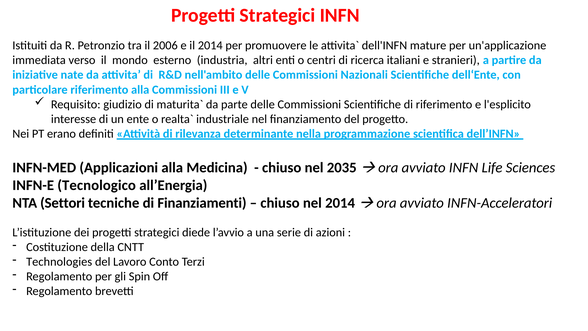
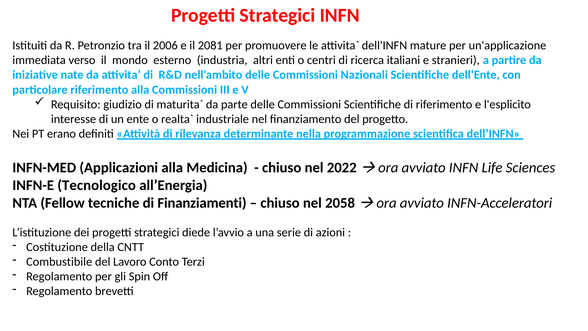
il 2014: 2014 -> 2081 (210, 45)
2035: 2035 -> 2022 (342, 168)
Settori: Settori -> Fellow (63, 203)
nel 2014: 2014 -> 2058 (340, 203)
Technologies: Technologies -> Combustibile (59, 262)
